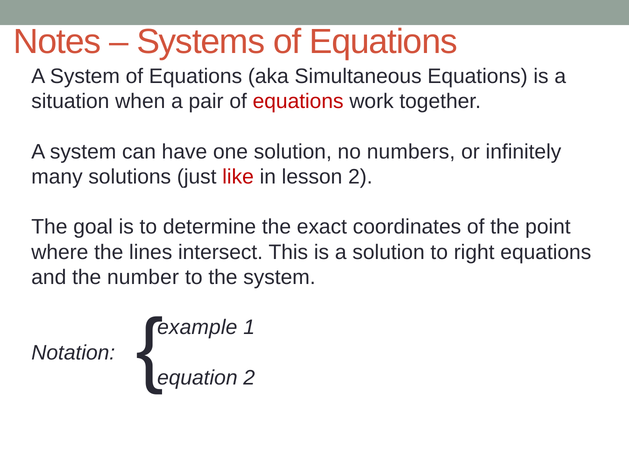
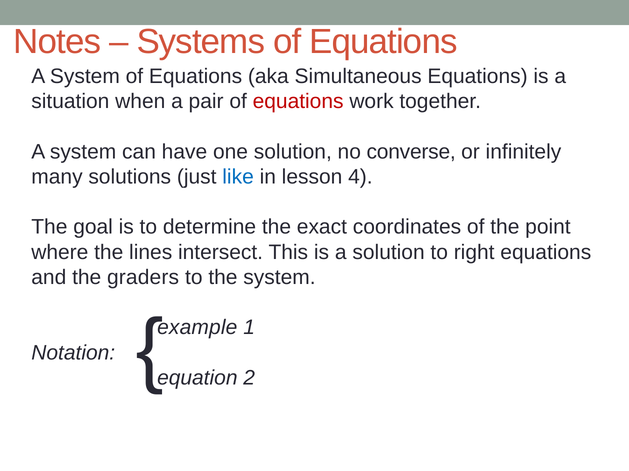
numbers: numbers -> converse (411, 152)
like colour: red -> blue (238, 177)
lesson 2: 2 -> 4 (360, 177)
number: number -> graders (143, 278)
